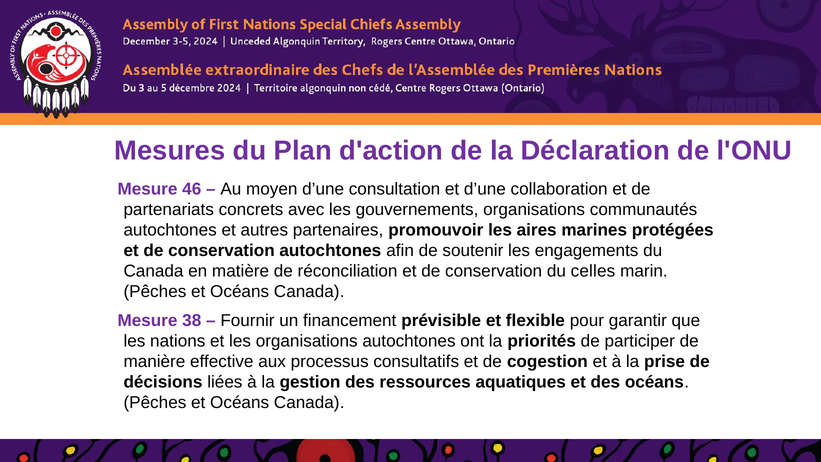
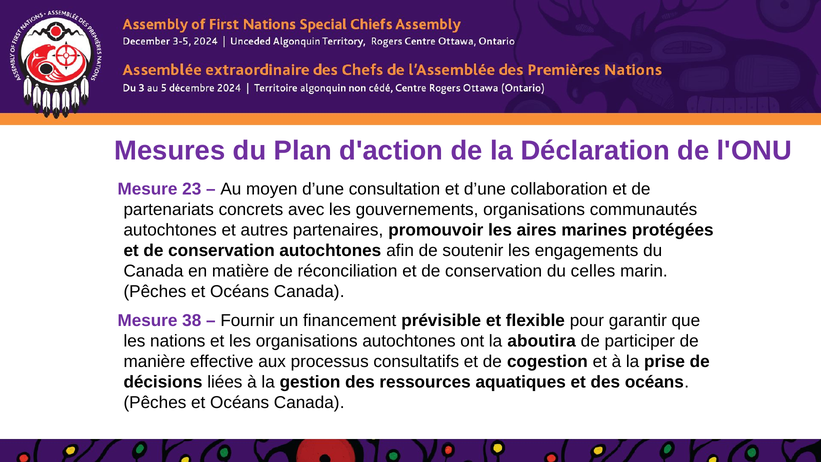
46: 46 -> 23 (192, 189)
priorités: priorités -> aboutira (542, 341)
